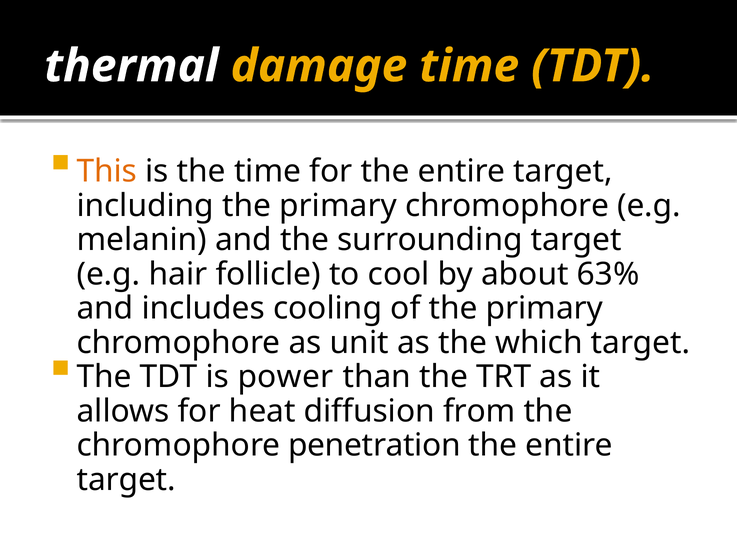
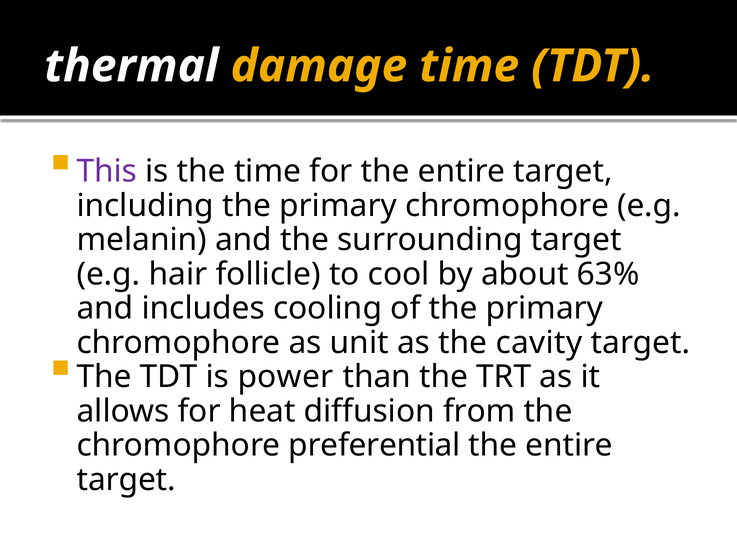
This colour: orange -> purple (107, 172)
which: which -> cavity (539, 343)
penetration: penetration -> preferential (375, 446)
